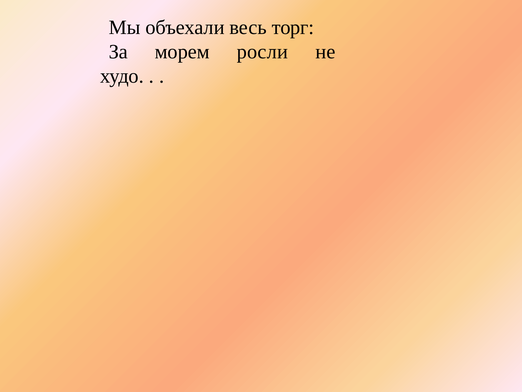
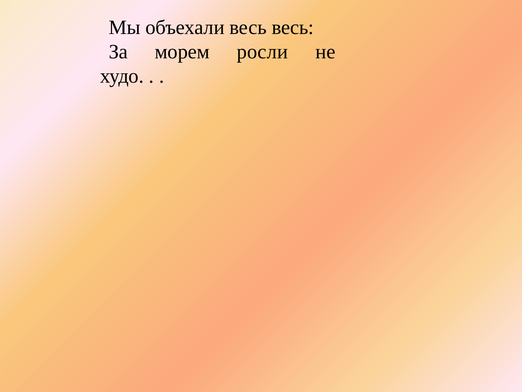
весь торг: торг -> весь (293, 27)
